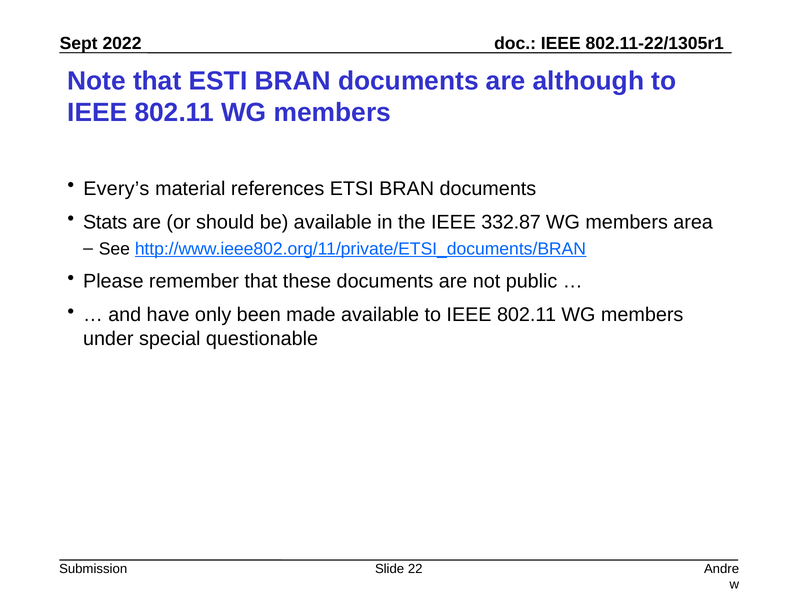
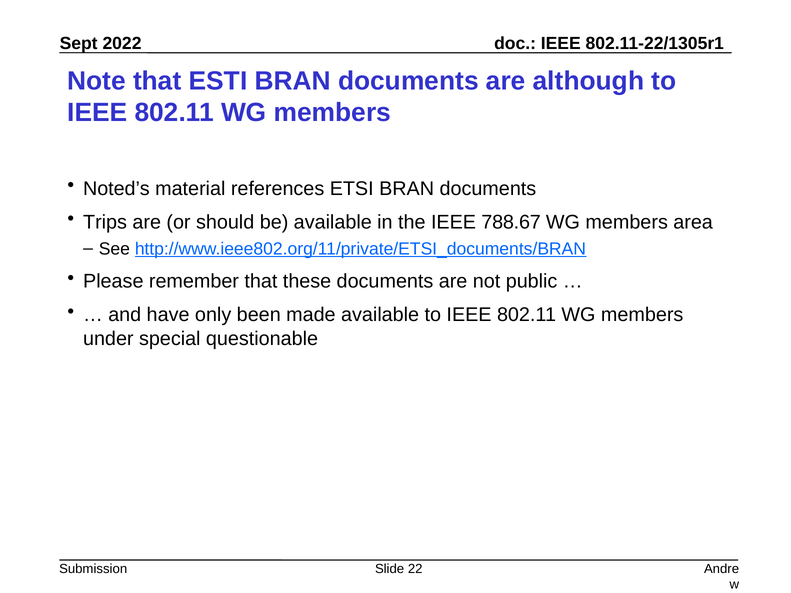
Every’s: Every’s -> Noted’s (116, 189)
Stats: Stats -> Trips (105, 222)
332.87: 332.87 -> 788.67 (511, 222)
